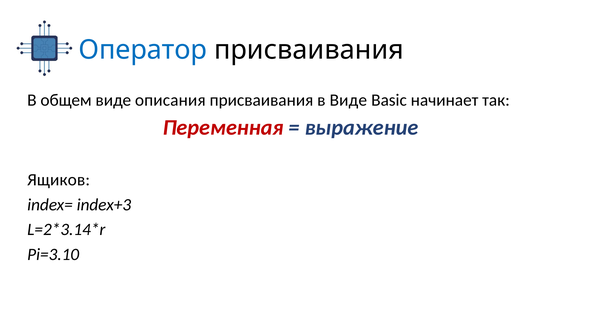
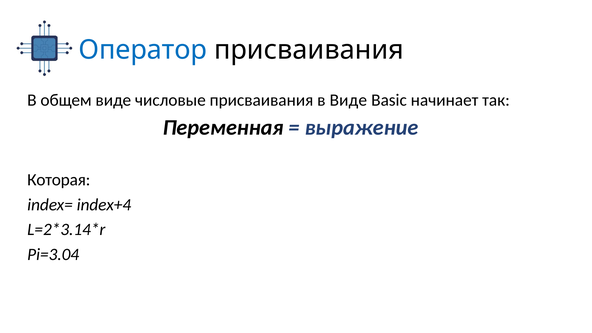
описания: описания -> числовые (170, 100)
Переменная colour: red -> black (223, 128)
Ящиков: Ящиков -> Которая (59, 180)
index+3: index+3 -> index+4 (104, 205)
Pi=3.10: Pi=3.10 -> Pi=3.04 (53, 254)
